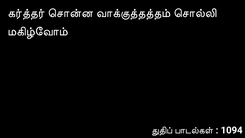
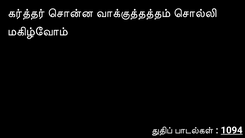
1094 underline: none -> present (232, 130)
